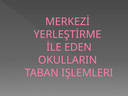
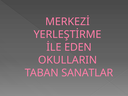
IŞLEMLERI: IŞLEMLERI -> SANATLAR (87, 73)
